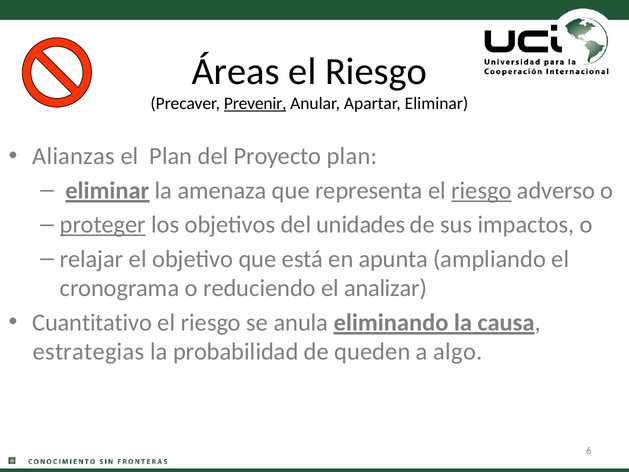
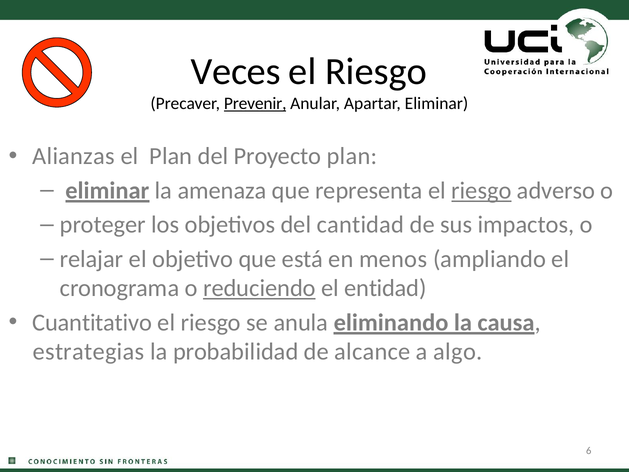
Áreas: Áreas -> Veces (236, 71)
proteger underline: present -> none (103, 225)
unidades: unidades -> cantidad (360, 225)
apunta: apunta -> menos (393, 259)
reduciendo underline: none -> present (259, 288)
analizar: analizar -> entidad (386, 288)
queden: queden -> alcance (372, 352)
